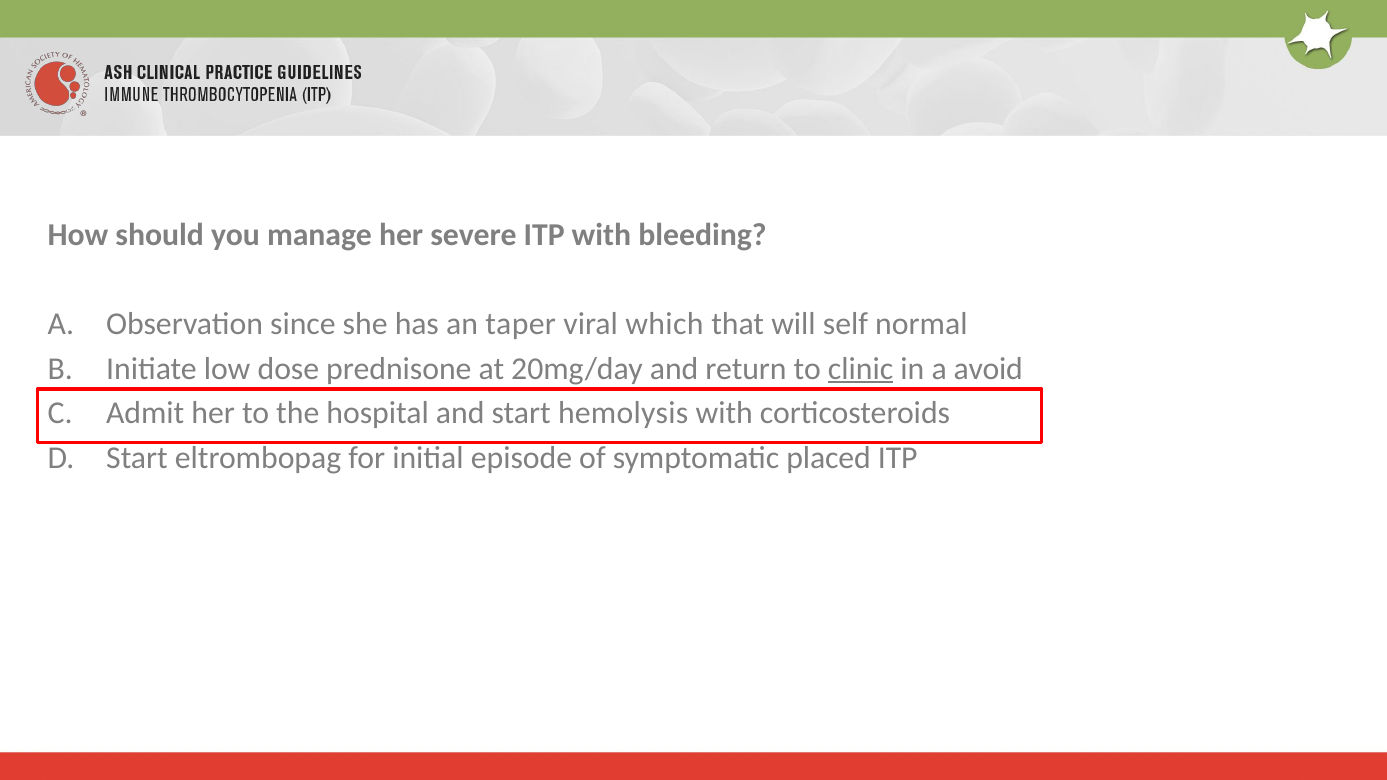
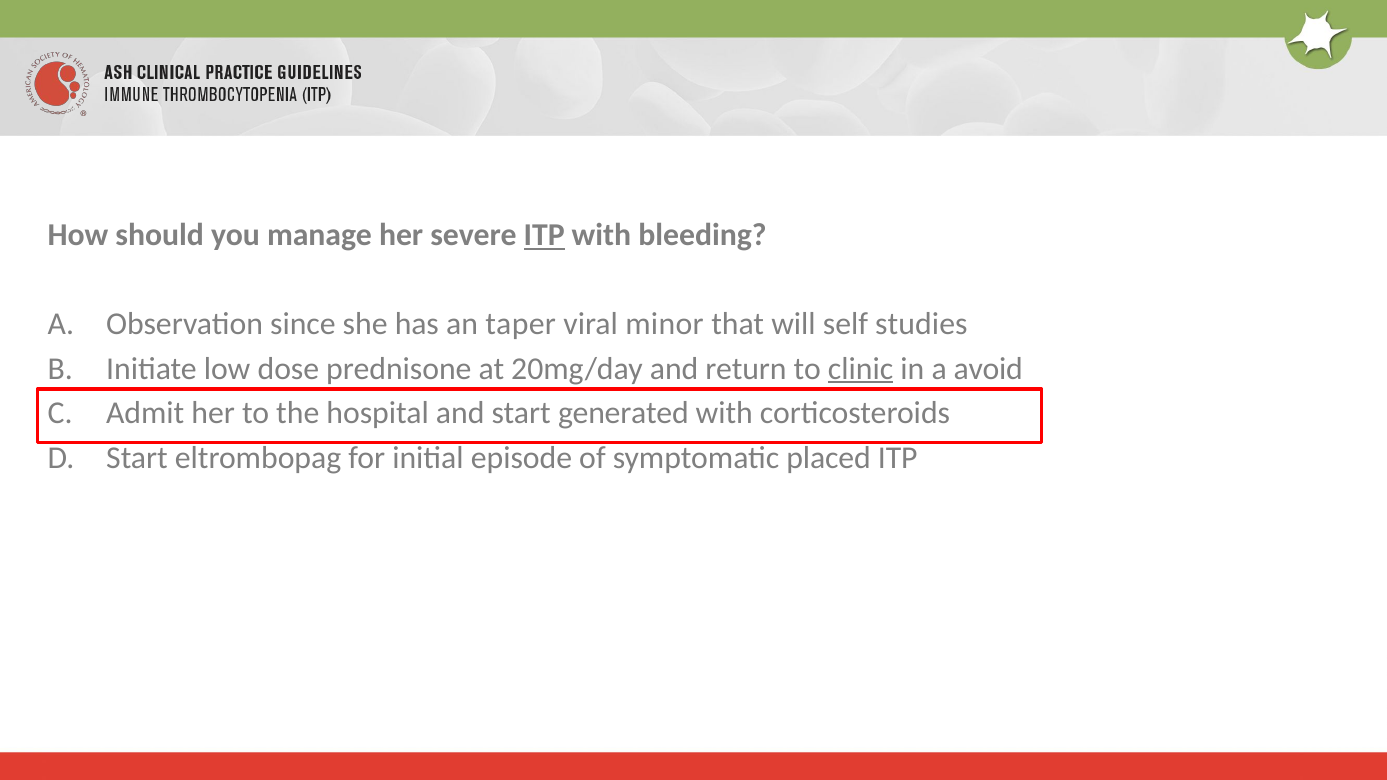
ITP underline: none -> present (544, 235)
which: which -> minor (664, 324)
normal: normal -> studies (921, 324)
hemolysis: hemolysis -> generated (623, 413)
